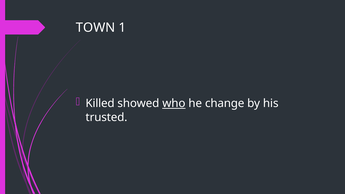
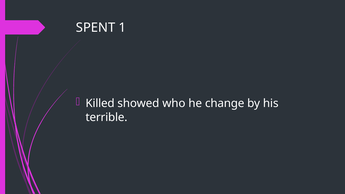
TOWN: TOWN -> SPENT (96, 28)
who underline: present -> none (174, 103)
trusted: trusted -> terrible (106, 117)
